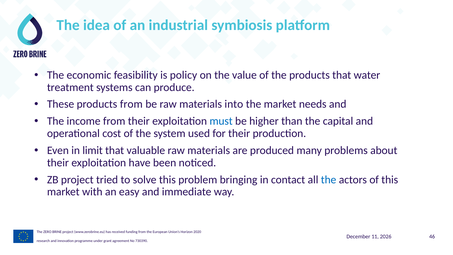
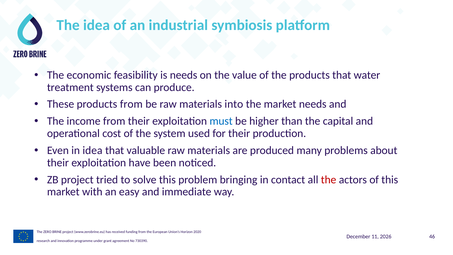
is policy: policy -> needs (184, 75)
in limit: limit -> idea (93, 150)
the colour: blue -> red (329, 179)
